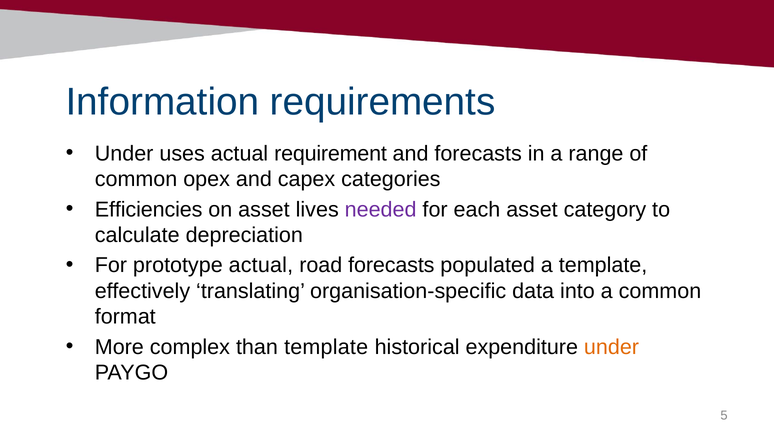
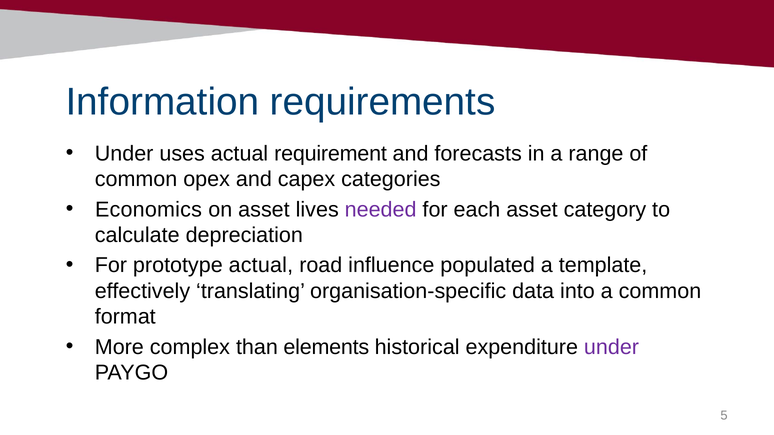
Efficiencies: Efficiencies -> Economics (149, 210)
road forecasts: forecasts -> influence (391, 266)
than template: template -> elements (326, 347)
under colour: orange -> purple (612, 347)
